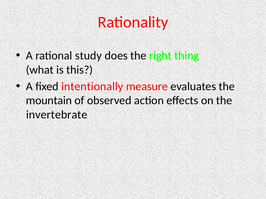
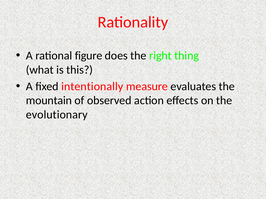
study: study -> figure (89, 56)
invertebrate: invertebrate -> evolutionary (57, 115)
